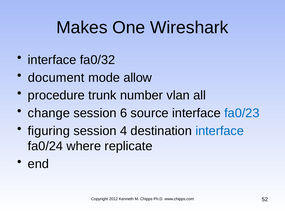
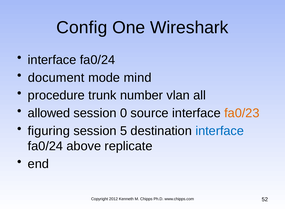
Makes: Makes -> Config (82, 28)
fa0/32: fa0/32 -> fa0/24 (97, 60)
allow: allow -> mind (138, 78)
change: change -> allowed (49, 113)
6: 6 -> 0 (124, 113)
fa0/23 colour: blue -> orange (242, 113)
4: 4 -> 5 (124, 131)
where: where -> above (84, 146)
